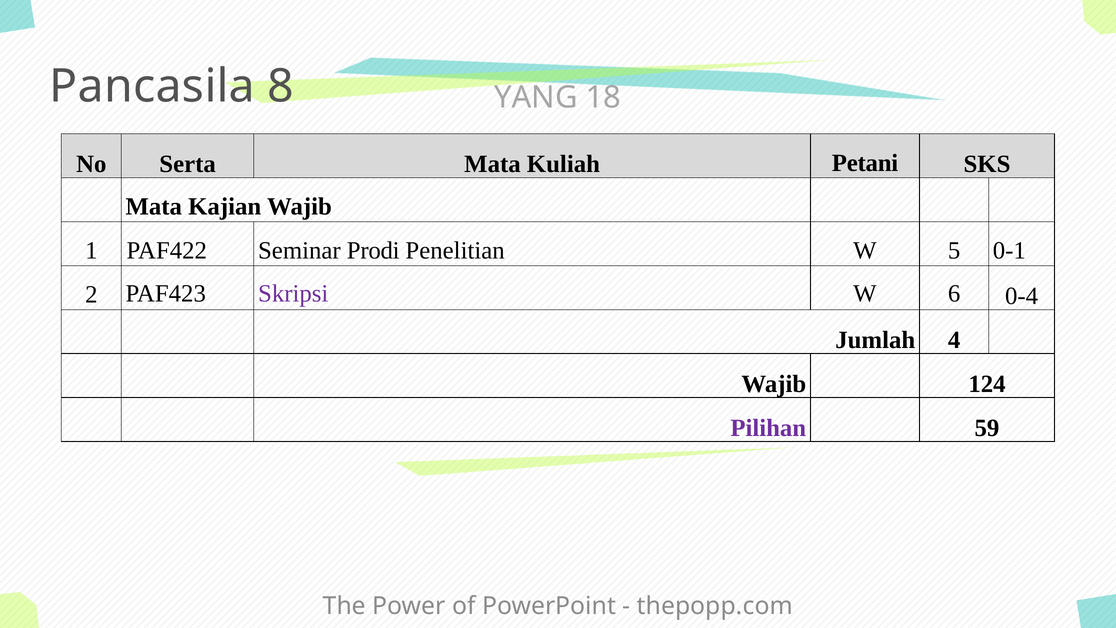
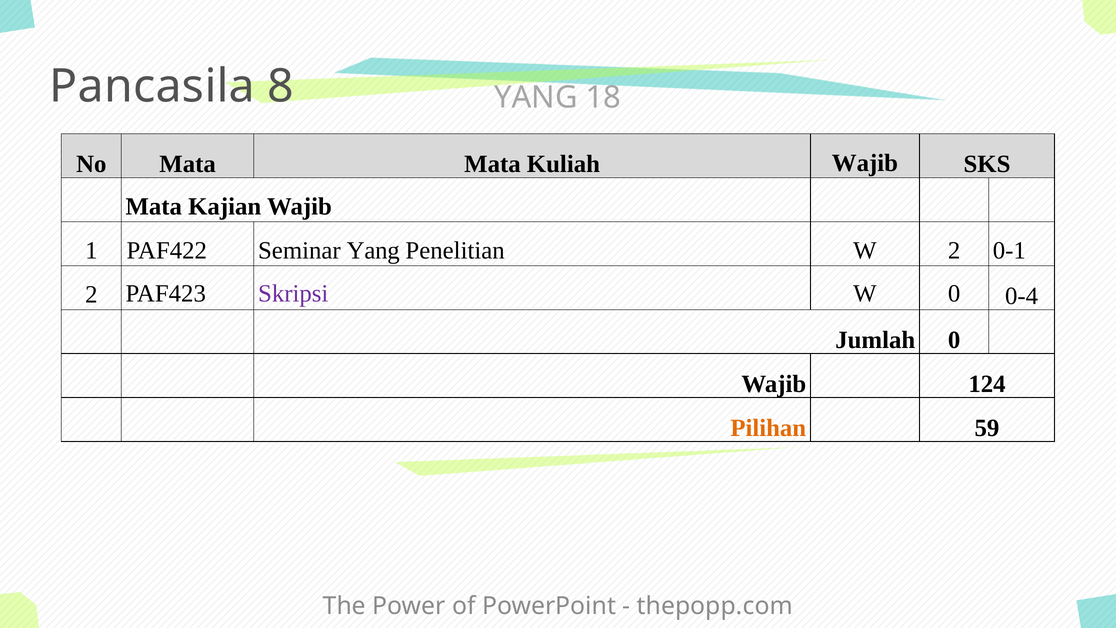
No Serta: Serta -> Mata (188, 164)
Kuliah Petani: Petani -> Wajib (865, 163)
Seminar Prodi: Prodi -> Yang (373, 251)
W 5: 5 -> 2 (954, 251)
W 6: 6 -> 0 (954, 293)
Jumlah 4: 4 -> 0 (954, 340)
Pilihan colour: purple -> orange (768, 428)
